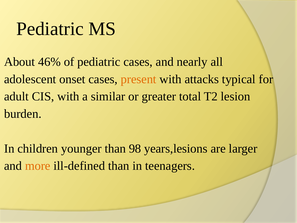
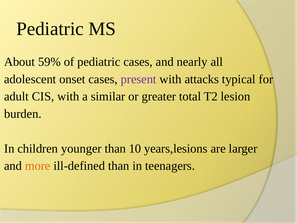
46%: 46% -> 59% (49, 62)
present colour: orange -> purple (139, 79)
98: 98 -> 10 (135, 148)
